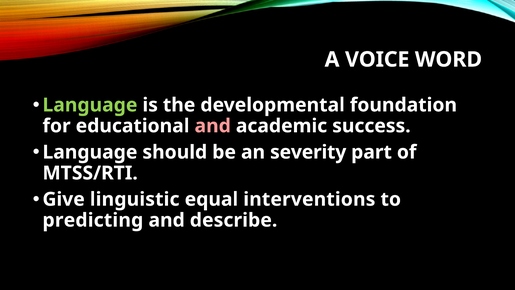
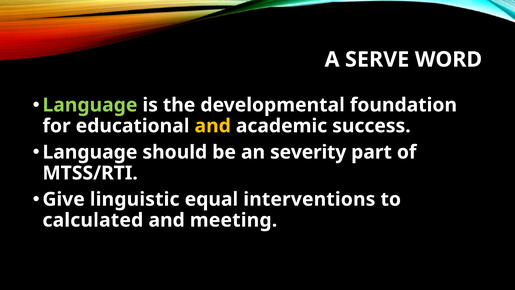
VOICE: VOICE -> SERVE (377, 59)
and colour: pink -> yellow (213, 126)
predicting: predicting -> calculated (93, 220)
describe: describe -> meeting (234, 220)
